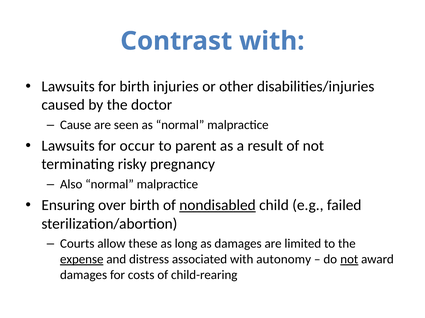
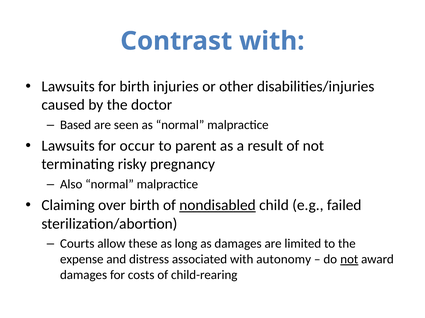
Cause: Cause -> Based (76, 125)
Ensuring: Ensuring -> Claiming (68, 206)
expense underline: present -> none (82, 260)
